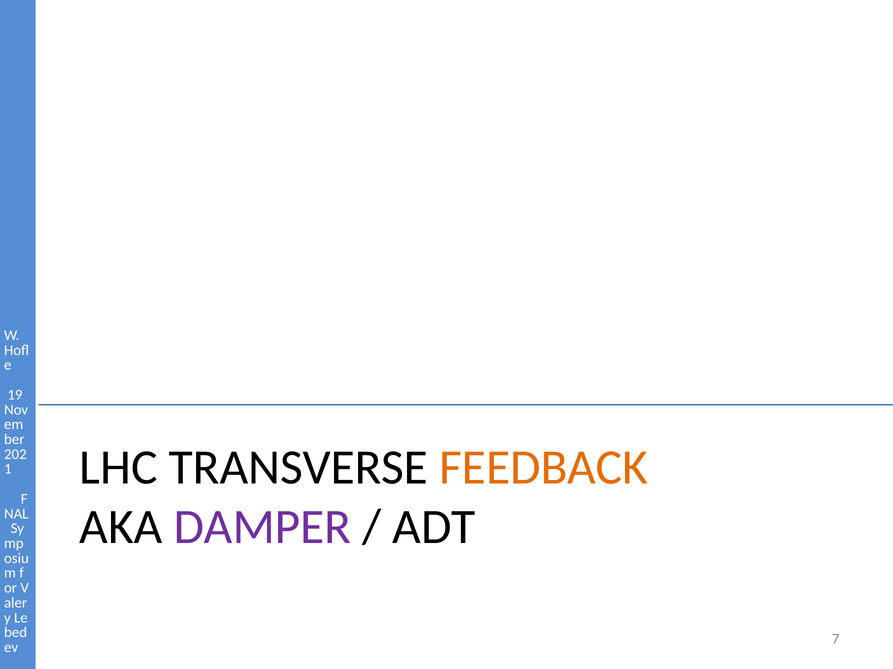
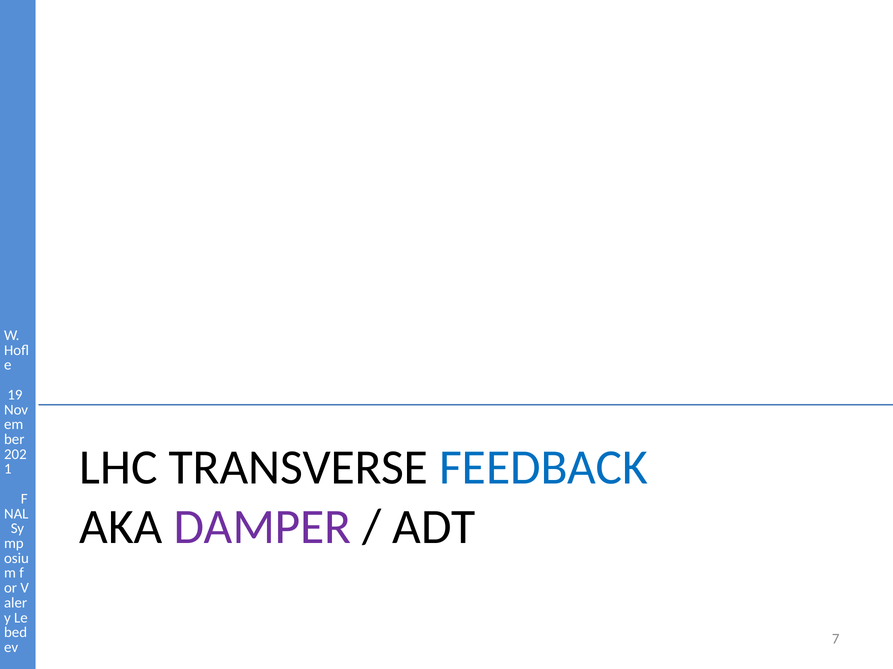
FEEDBACK colour: orange -> blue (544, 468)
